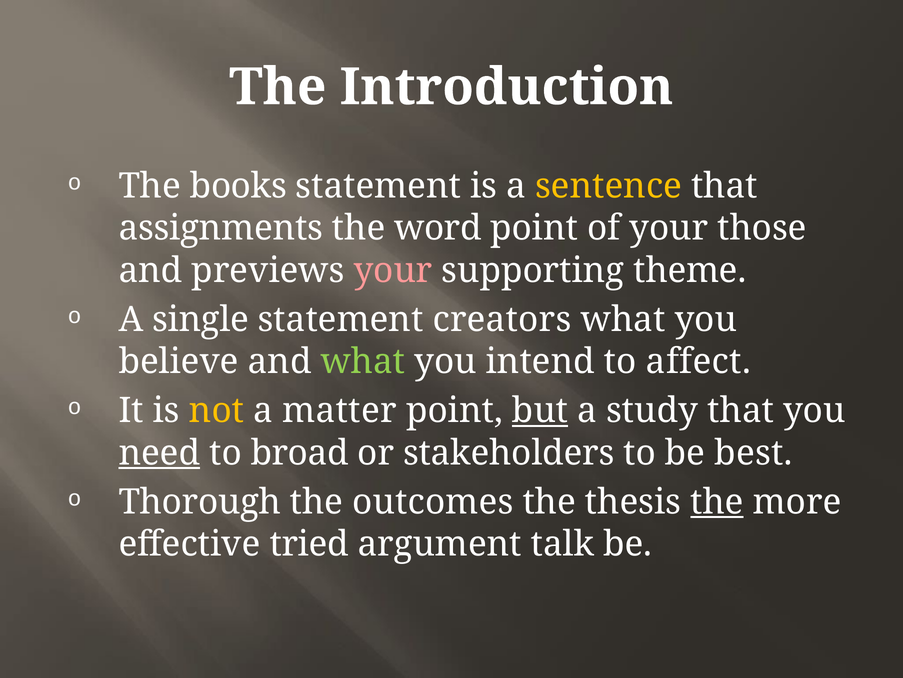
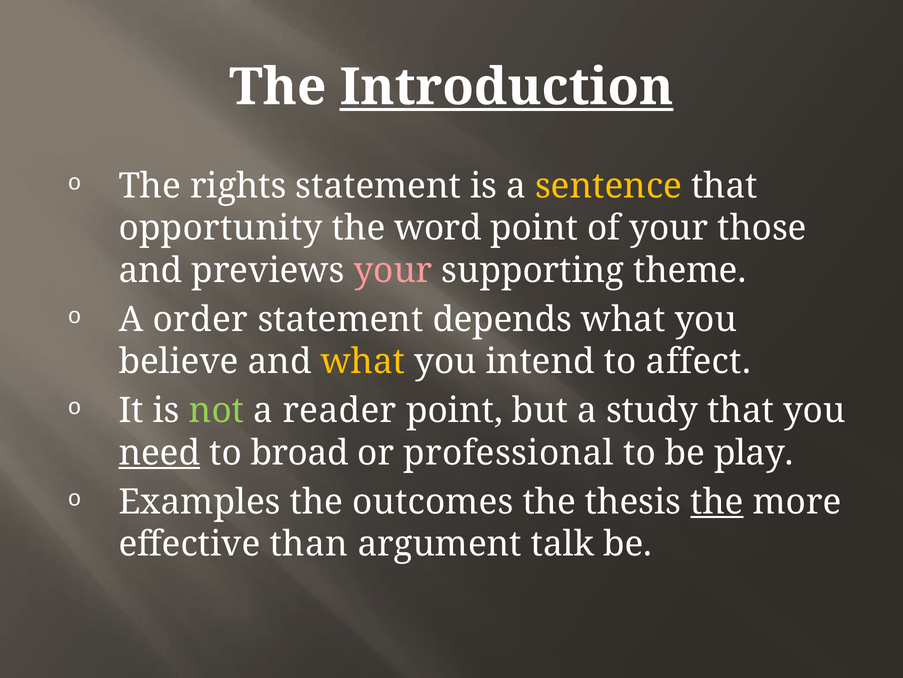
Introduction underline: none -> present (507, 87)
books: books -> rights (238, 186)
assignments: assignments -> opportunity (221, 228)
single: single -> order (200, 319)
creators: creators -> depends (502, 319)
what colour: light green -> yellow (363, 361)
not colour: yellow -> light green (217, 410)
matter: matter -> reader (339, 410)
but underline: present -> none (540, 410)
stakeholders: stakeholders -> professional (508, 452)
best: best -> play (754, 452)
Thorough: Thorough -> Examples (200, 502)
tried: tried -> than (309, 544)
